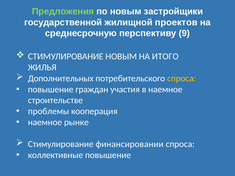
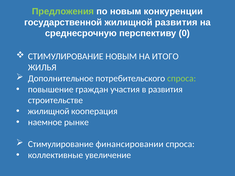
застройщики: застройщики -> конкуренции (173, 11)
жилищной проектов: проектов -> развития (176, 22)
9: 9 -> 0 (184, 33)
Дополнительных: Дополнительных -> Дополнительное (61, 78)
спроса colour: yellow -> light green (182, 78)
в наемное: наемное -> развития (165, 89)
проблемы: проблемы -> жилищной (49, 111)
коллективные повышение: повышение -> увеличение (108, 155)
